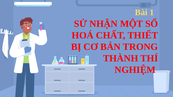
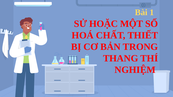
NHẬN: NHẬN -> HOẶC (104, 24)
THÀNH: THÀNH -> THANG (121, 58)
